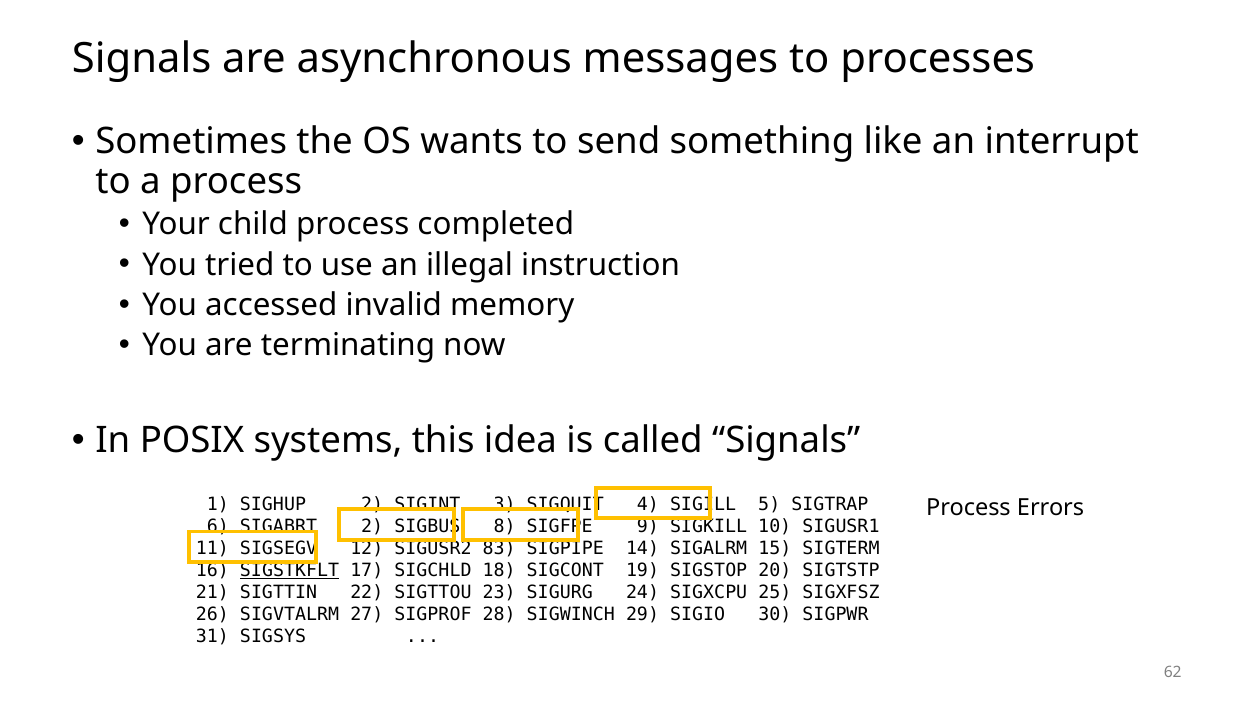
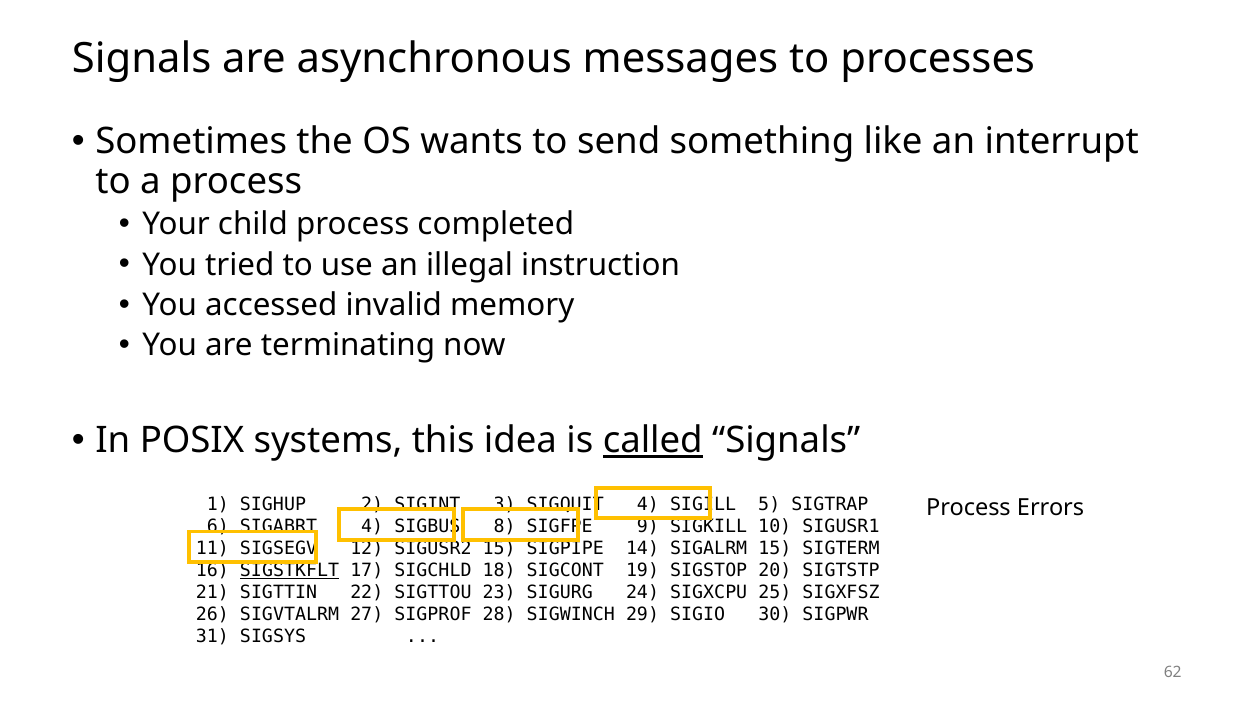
called underline: none -> present (653, 441)
2: 2 -> 4 (372, 527)
SIGUSR2 83: 83 -> 15 (499, 549)
